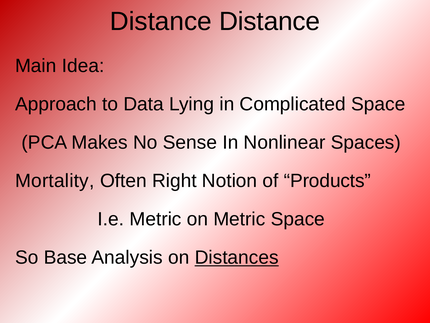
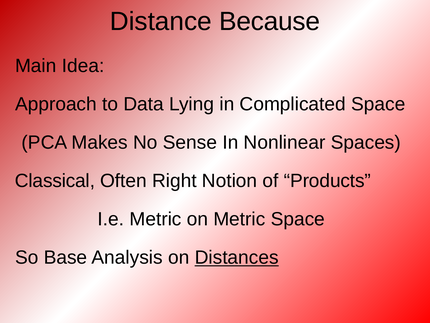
Distance Distance: Distance -> Because (270, 22)
Mortality: Mortality -> Classical (55, 181)
